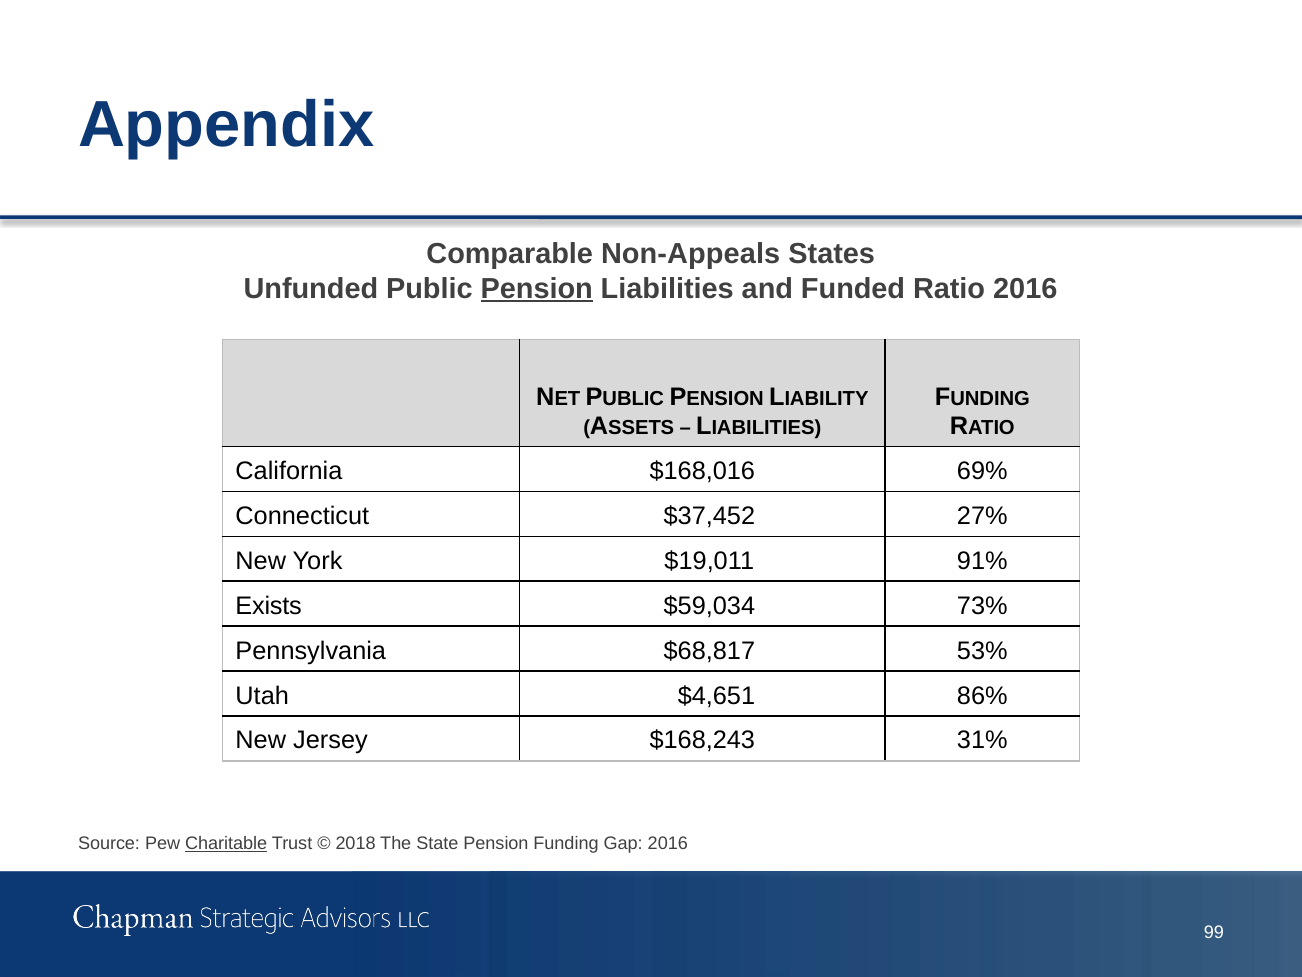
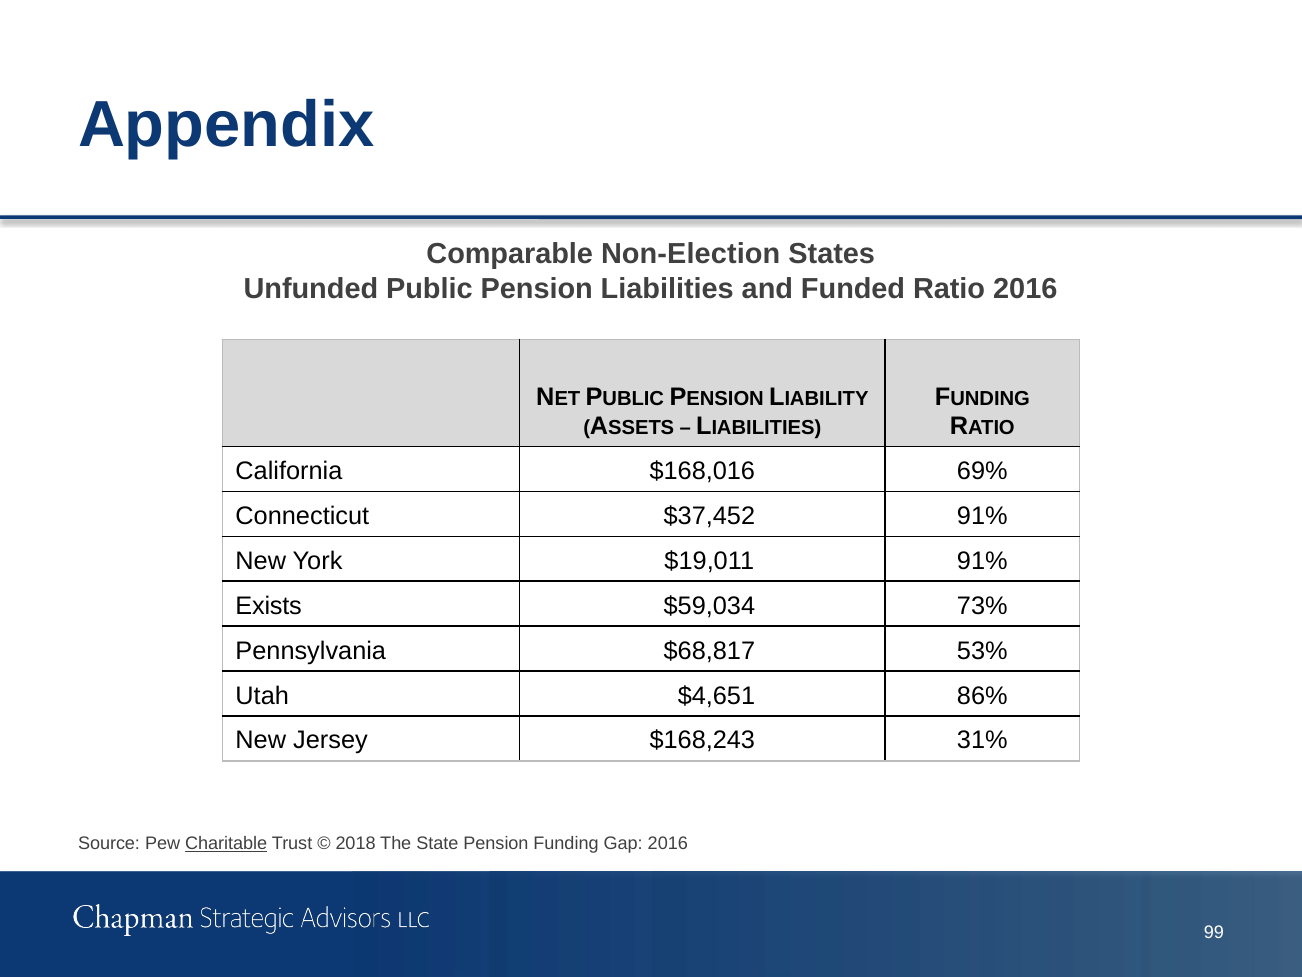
Non-Appeals: Non-Appeals -> Non-Election (691, 254)
Pension underline: present -> none (537, 288)
$37,452 27%: 27% -> 91% (982, 516)
